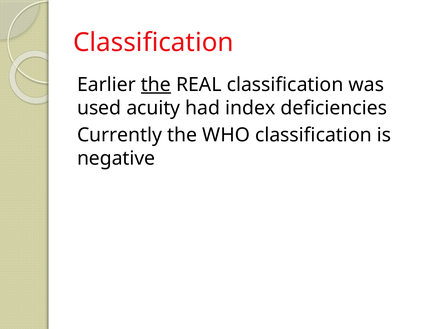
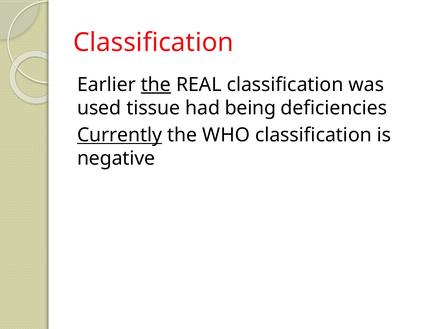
acuity: acuity -> tissue (153, 108)
index: index -> being (250, 108)
Currently underline: none -> present (120, 135)
